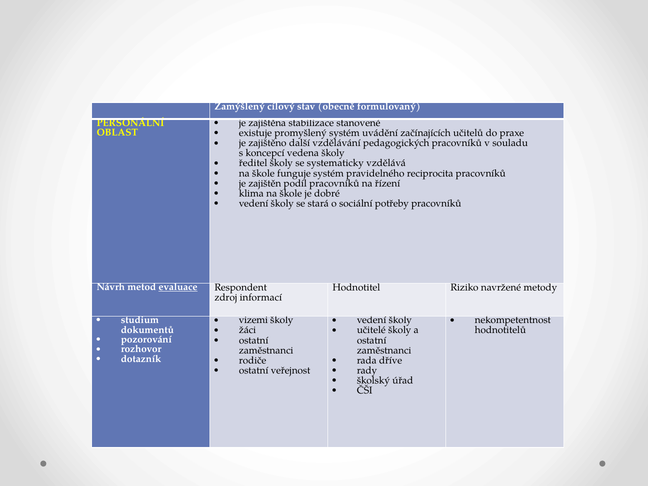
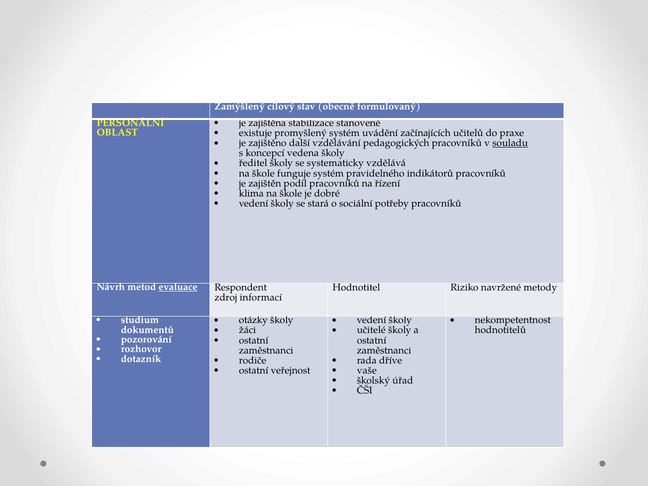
souladu underline: none -> present (510, 143)
reciprocita: reciprocita -> indikátorů (430, 173)
vizemi: vizemi -> otázky (253, 320)
rady: rady -> vaše (367, 370)
